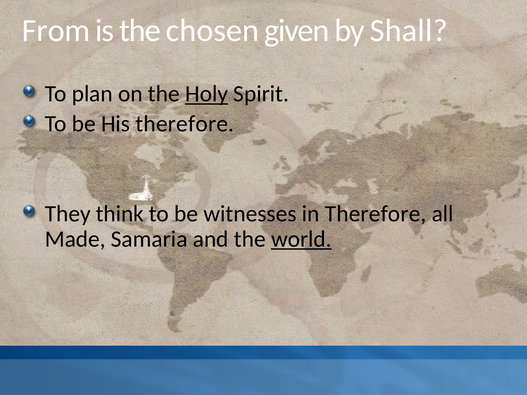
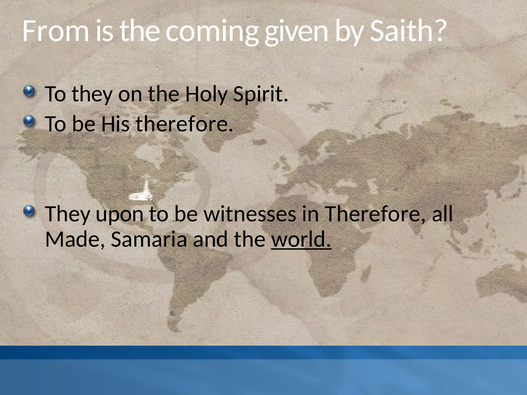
chosen: chosen -> coming (213, 30)
Shall: Shall -> Saith (409, 30)
To plan: plan -> they (92, 94)
Holy underline: present -> none (207, 94)
think: think -> upon (120, 214)
